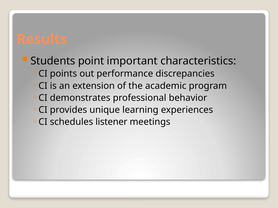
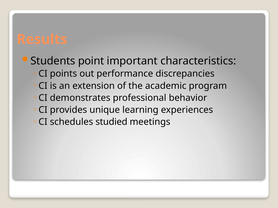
listener: listener -> studied (111, 122)
